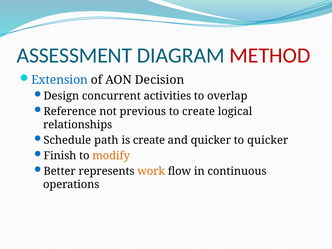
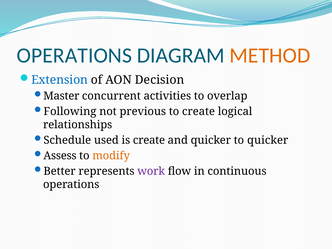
ASSESSMENT: ASSESSMENT -> OPERATIONS (74, 56)
METHOD colour: red -> orange (270, 56)
Design: Design -> Master (61, 96)
Reference: Reference -> Following (70, 111)
path: path -> used (106, 140)
Finish: Finish -> Assess (60, 156)
work colour: orange -> purple (151, 171)
